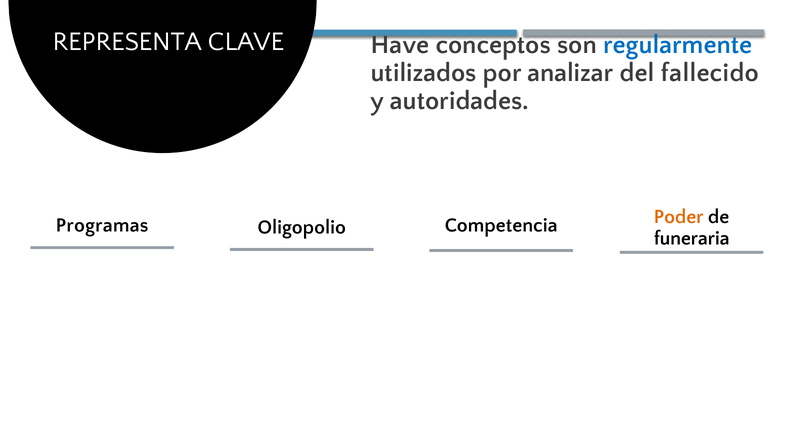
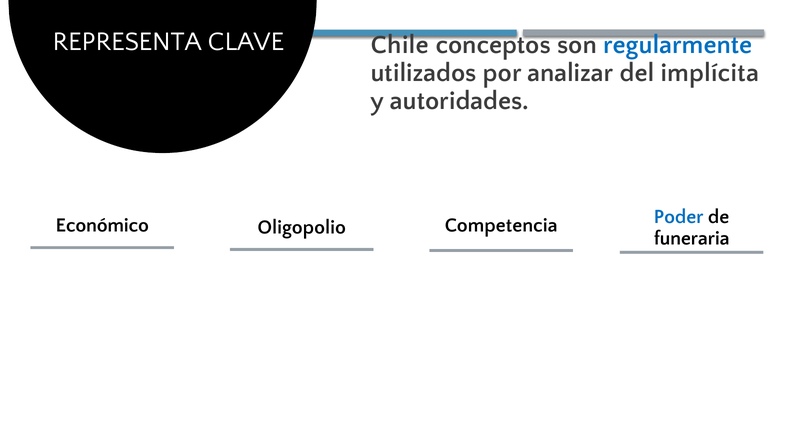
Have: Have -> Chile (400, 45)
fallecido: fallecido -> implícita (710, 73)
Programas: Programas -> Económico (102, 225)
Poder colour: orange -> blue (679, 217)
